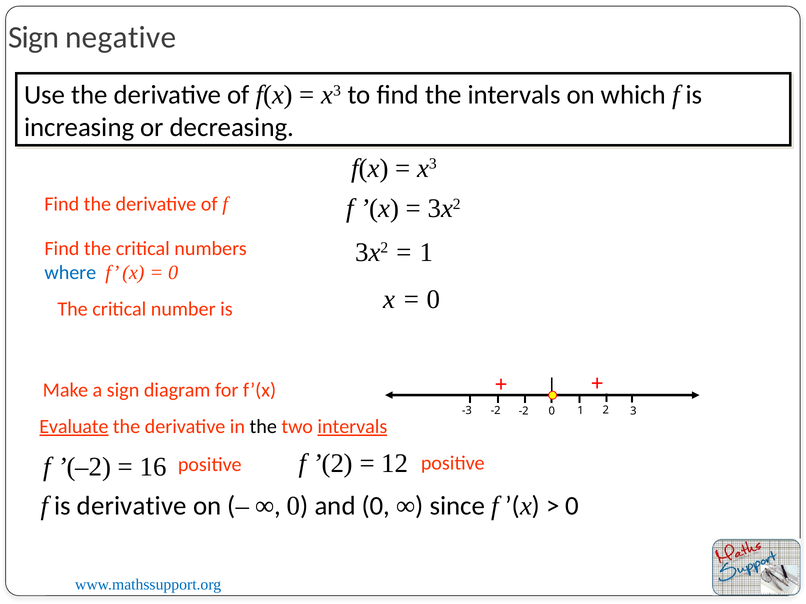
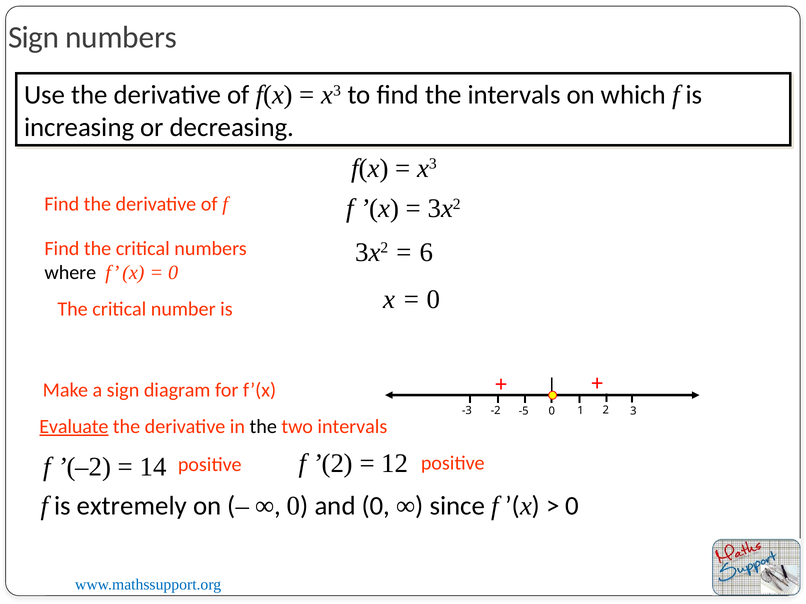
Sign negative: negative -> numbers (121, 37)
1: 1 -> 6 (426, 252)
where colour: blue -> black (70, 273)
-2 -2: -2 -> -5 (524, 411)
intervals underline: present -> none (352, 427)
16: 16 -> 14 (153, 467)
is derivative: derivative -> extremely (132, 506)
